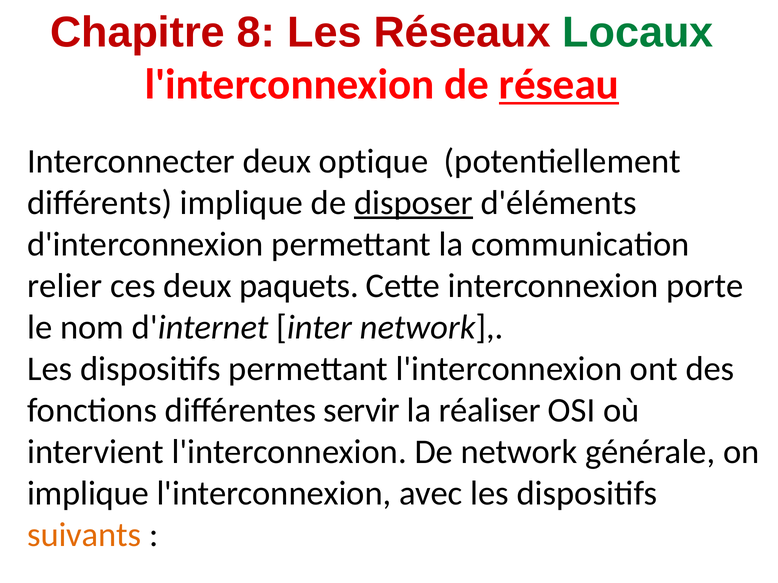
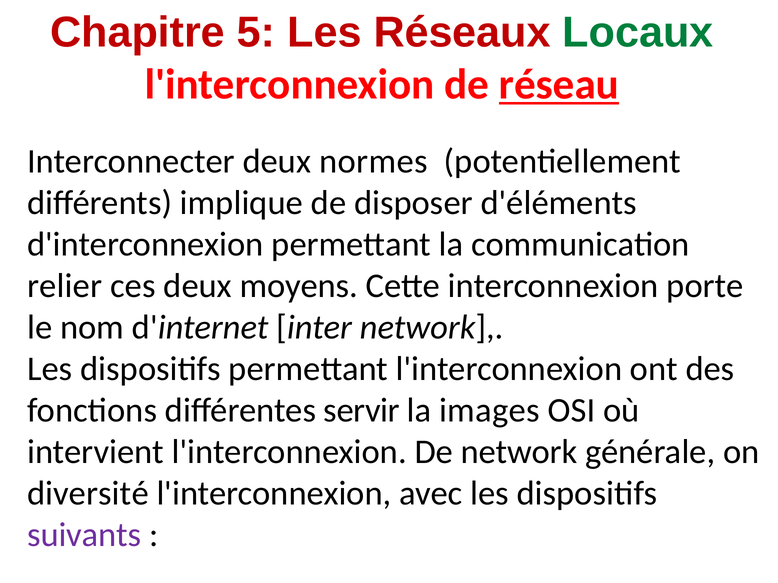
8: 8 -> 5 (256, 33)
optique: optique -> normes (373, 162)
disposer underline: present -> none (413, 203)
paquets: paquets -> moyens (299, 286)
réaliser: réaliser -> images (489, 411)
implique: implique -> diversité (88, 494)
suivants colour: orange -> purple (84, 535)
